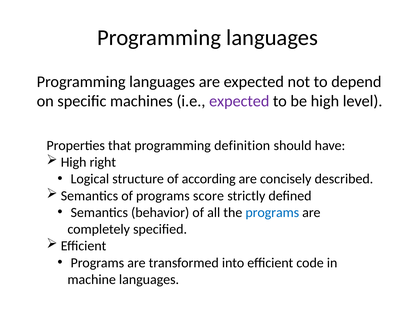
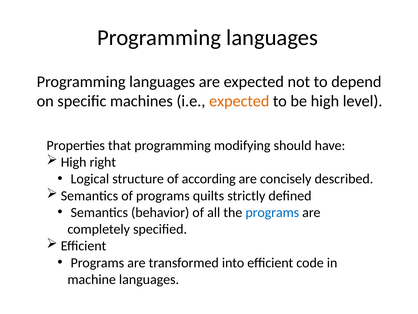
expected colour: purple -> orange (239, 101)
definition: definition -> modifying (242, 145)
score: score -> quilts (209, 195)
